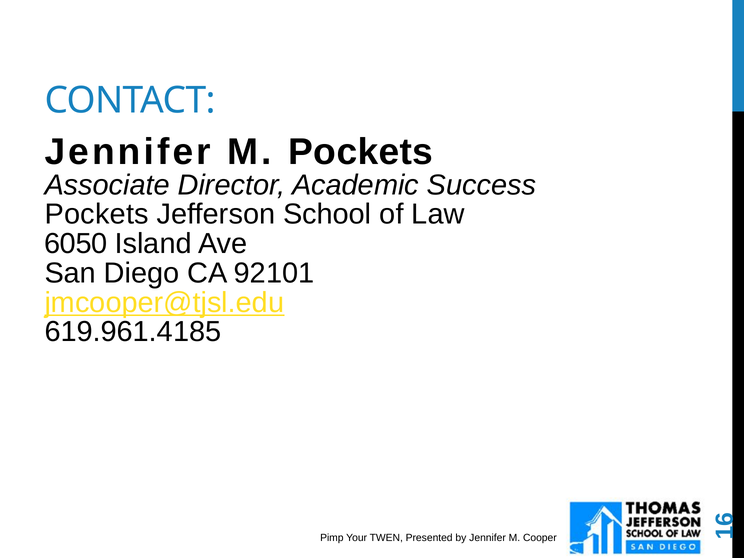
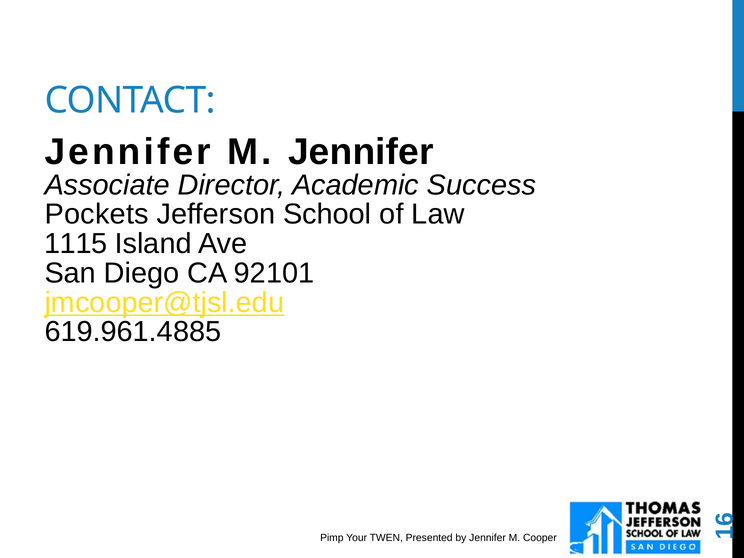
M Pockets: Pockets -> Jennifer (361, 152)
6050: 6050 -> 1115 (76, 244)
619.961.4185: 619.961.4185 -> 619.961.4885 (133, 332)
